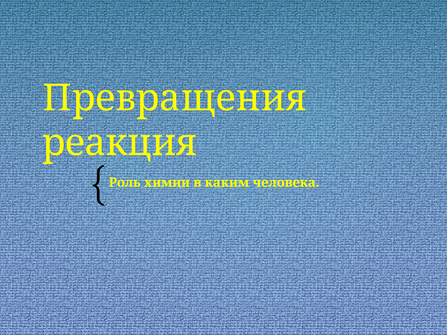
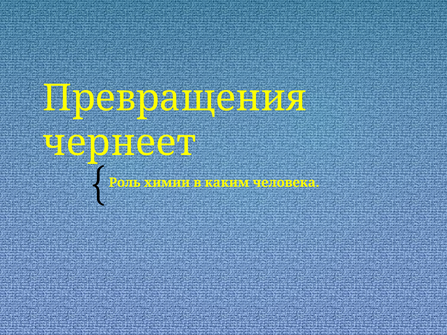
реакция: реакция -> чернеет (119, 143)
